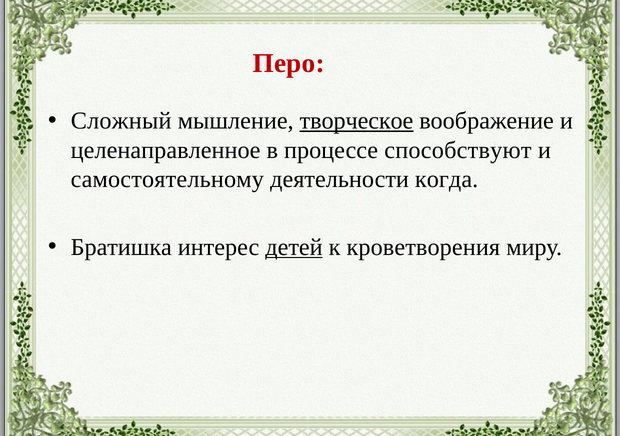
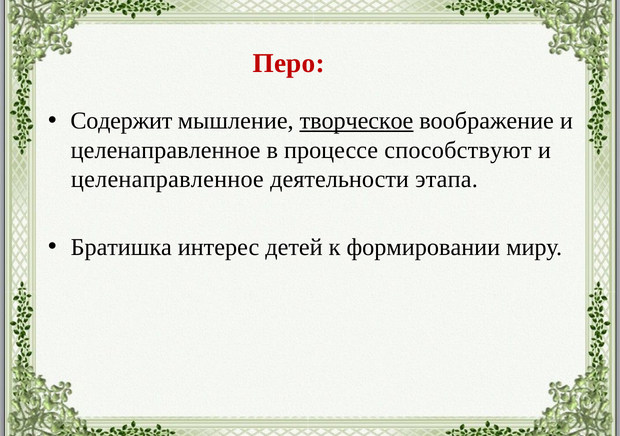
Сложный: Сложный -> Содержит (121, 121)
самостоятельному: самостоятельному -> целенаправленное (167, 179)
когда: когда -> этапа (447, 179)
детей underline: present -> none (294, 247)
кроветворения: кроветворения -> формировании (423, 247)
